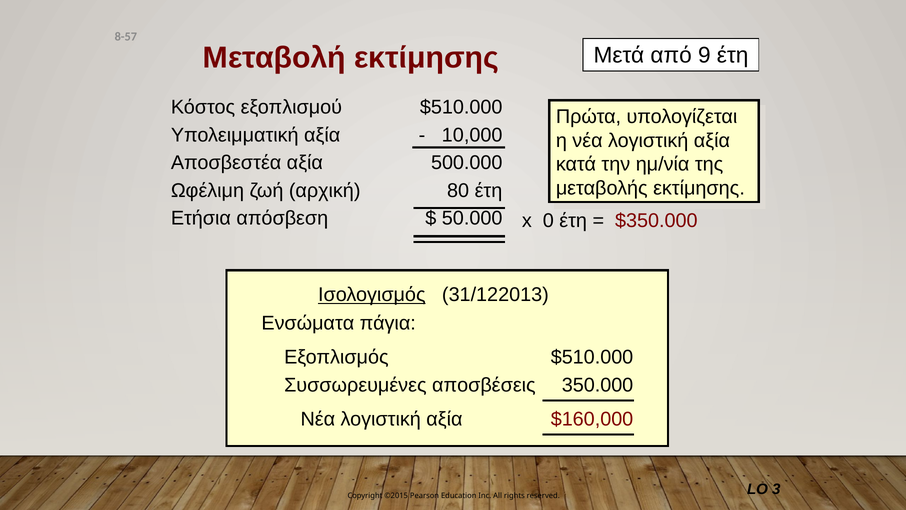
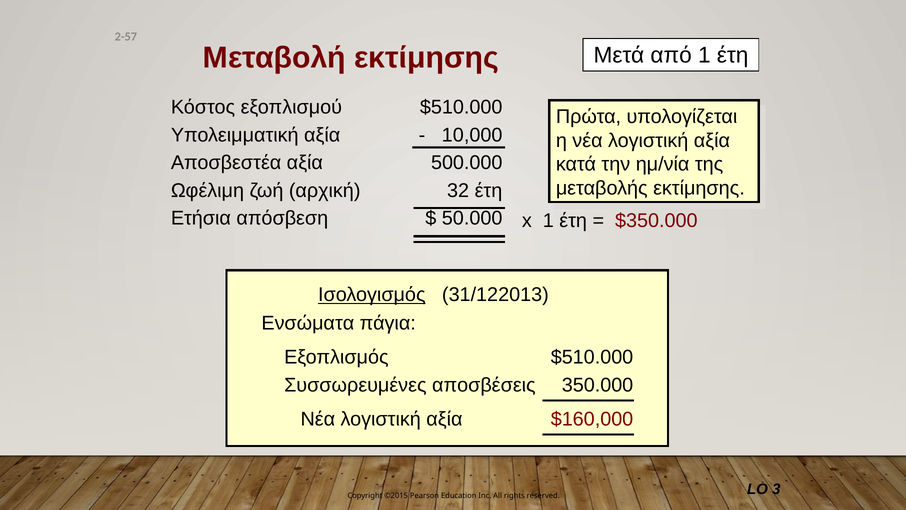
8-57: 8-57 -> 2-57 (126, 37)
από 9: 9 -> 1 (704, 55)
80: 80 -> 32 (458, 190)
x 0: 0 -> 1 (548, 220)
